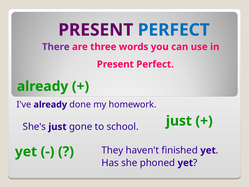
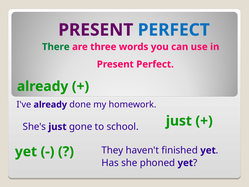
There colour: purple -> green (56, 47)
